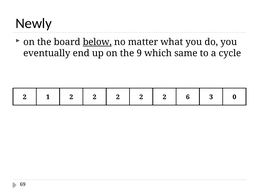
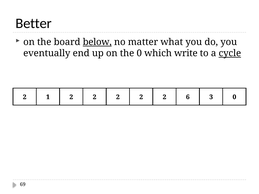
Newly: Newly -> Better (34, 23)
the 9: 9 -> 0 (139, 53)
same: same -> write (186, 53)
cycle underline: none -> present (230, 53)
